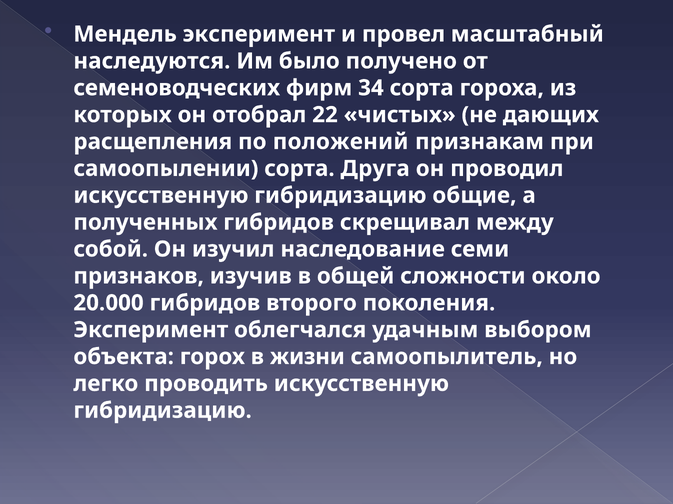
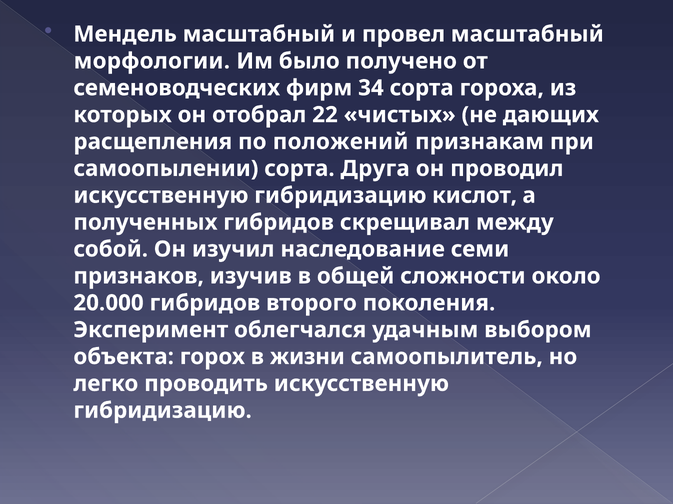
Мендель эксперимент: эксперимент -> масштабный (259, 34)
наследуются: наследуются -> морфологии (152, 61)
общие: общие -> кислот (475, 196)
